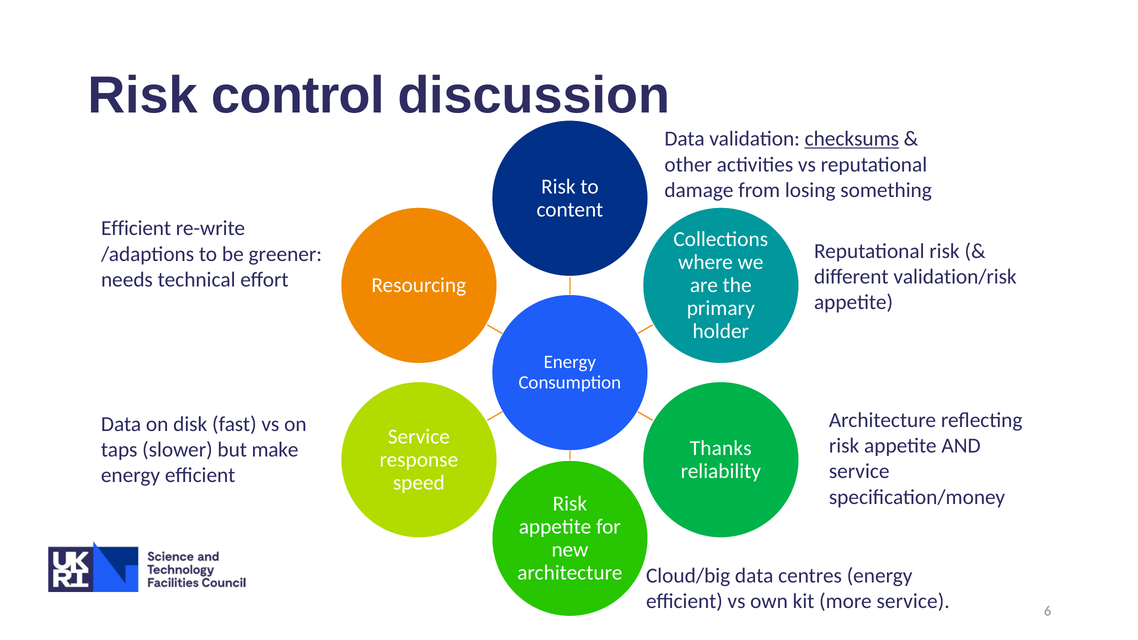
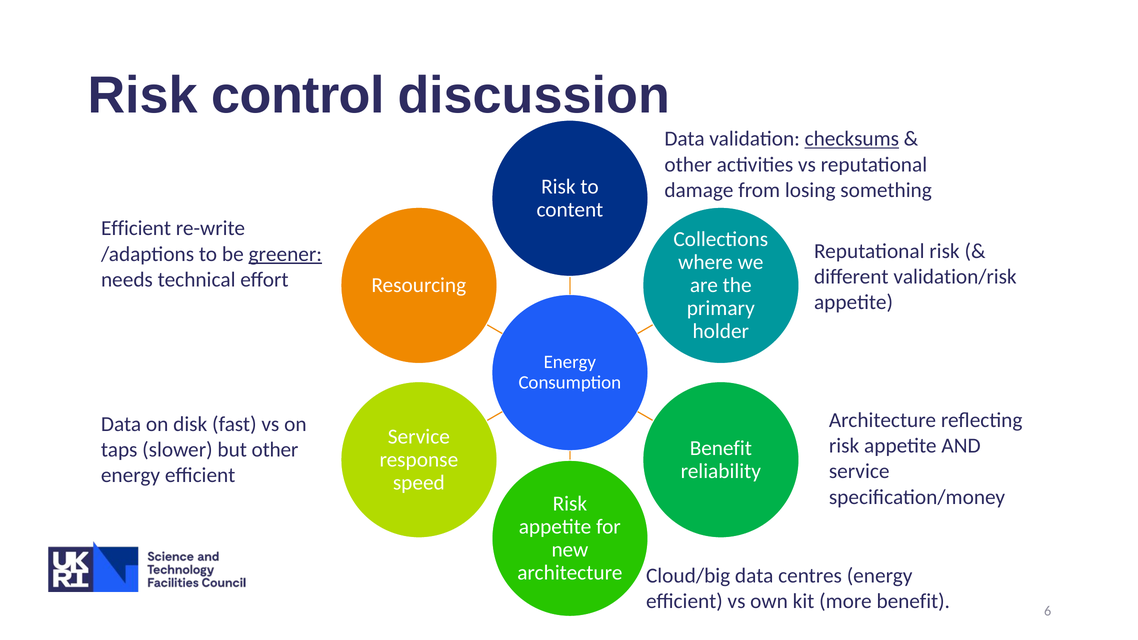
greener underline: none -> present (285, 254)
Thanks: Thanks -> Benefit (721, 448)
but make: make -> other (275, 450)
more service: service -> benefit (913, 601)
